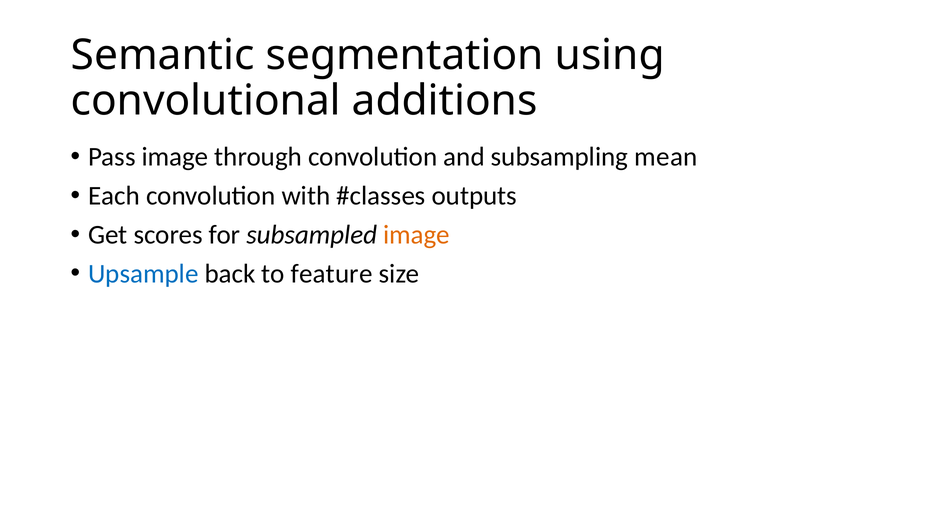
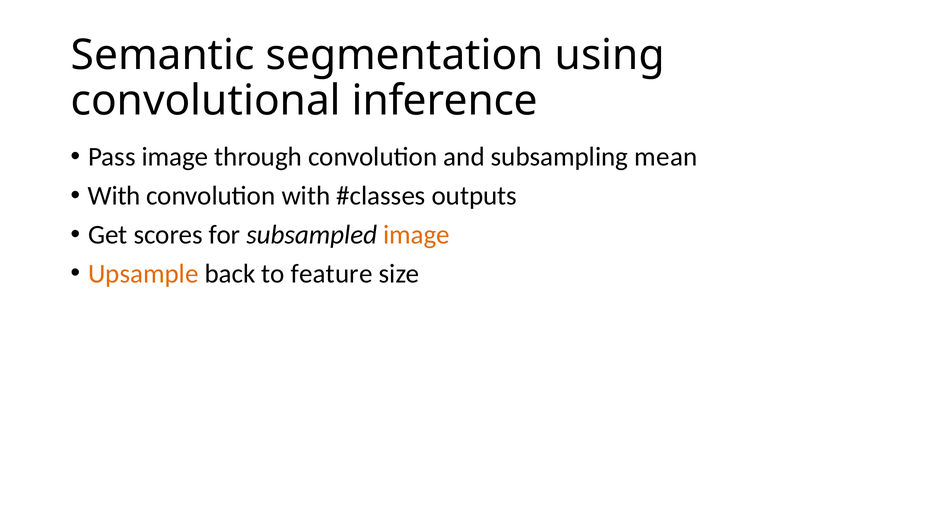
additions: additions -> inference (445, 101)
Each: Each -> With (114, 196)
Upsample colour: blue -> orange (143, 274)
